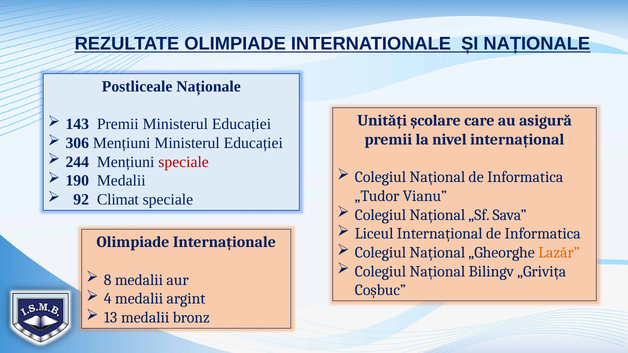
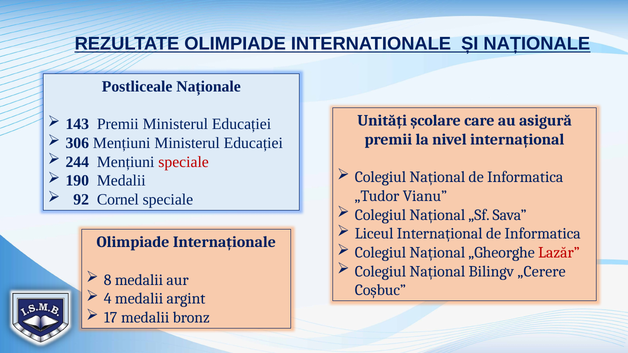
Climat: Climat -> Cornel (118, 200)
Lazăr colour: orange -> red (559, 253)
„Grivița: „Grivița -> „Cerere (542, 272)
13: 13 -> 17 (111, 318)
